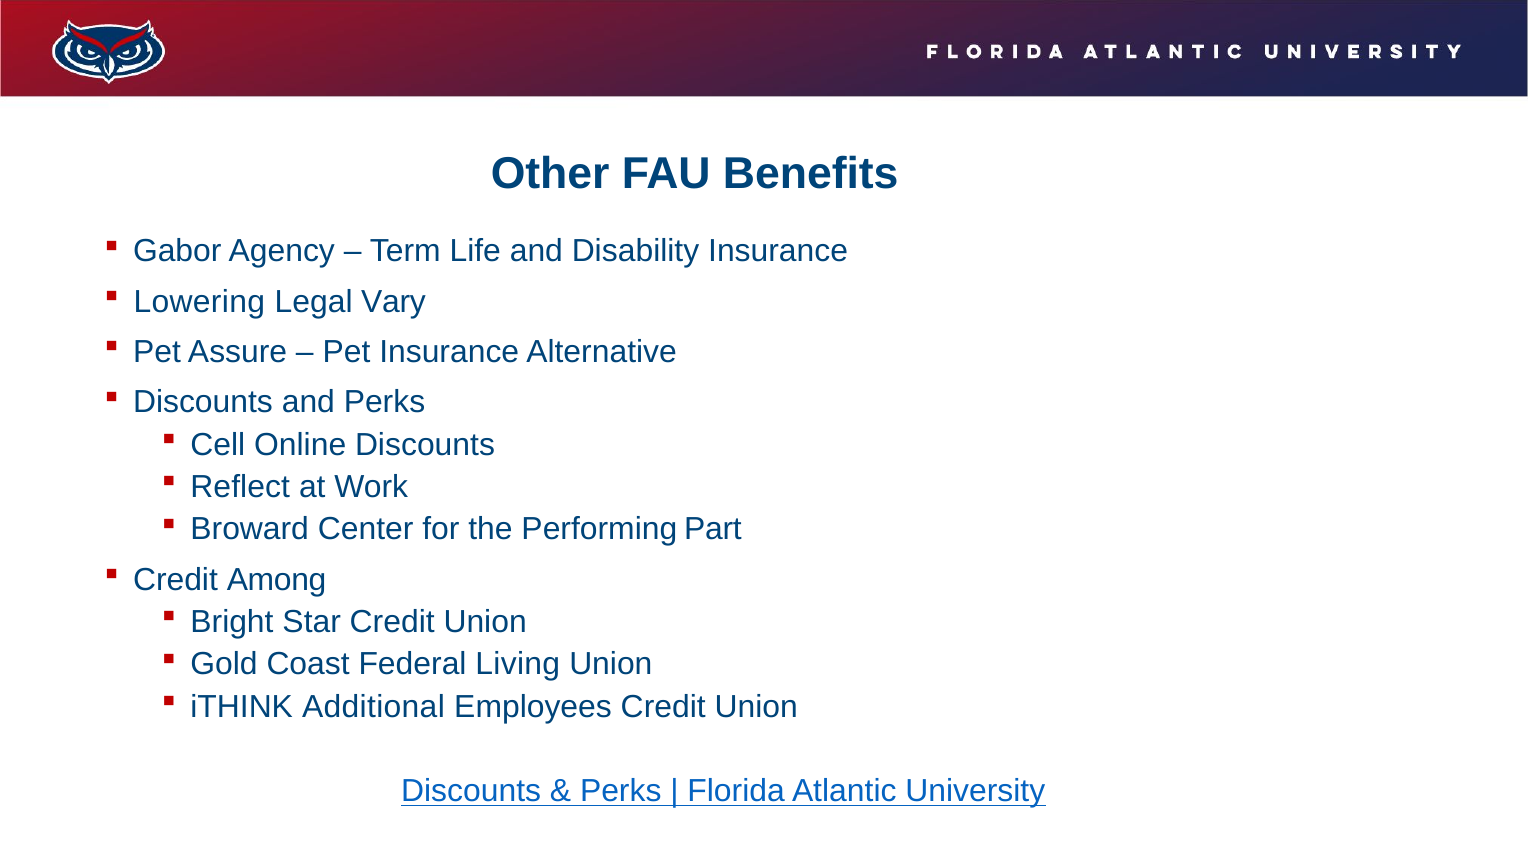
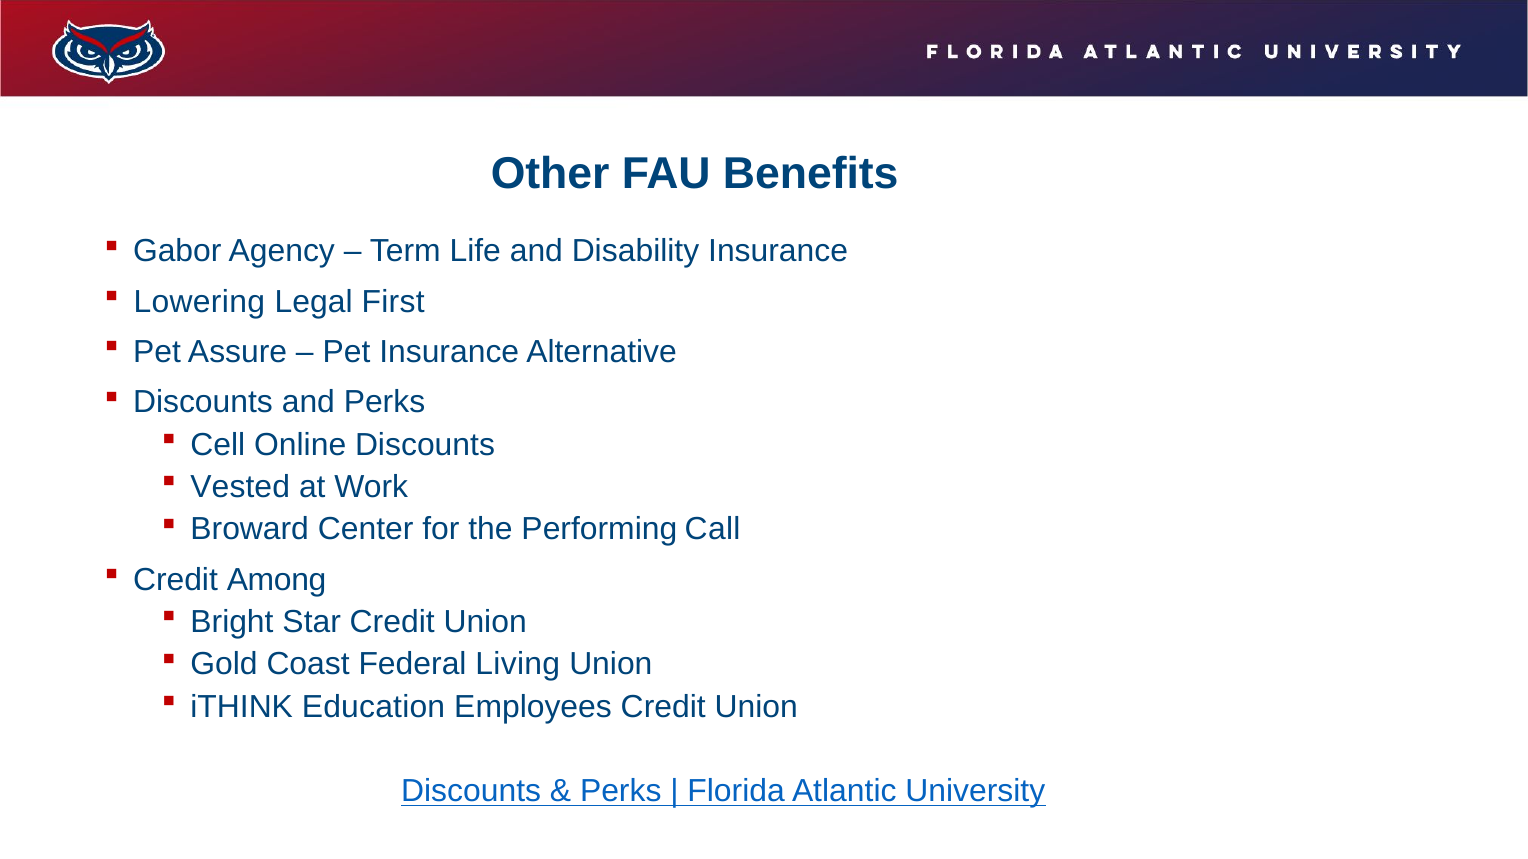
Vary: Vary -> First (393, 302)
Reflect: Reflect -> Vested (240, 487)
Part: Part -> Call (713, 530)
Additional: Additional -> Education (374, 707)
